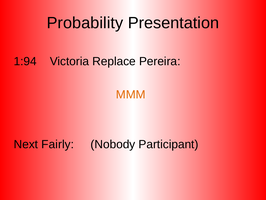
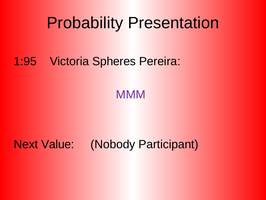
1:94: 1:94 -> 1:95 (25, 61)
Replace: Replace -> Spheres (114, 61)
MMM colour: orange -> purple (131, 94)
Fairly: Fairly -> Value (58, 144)
